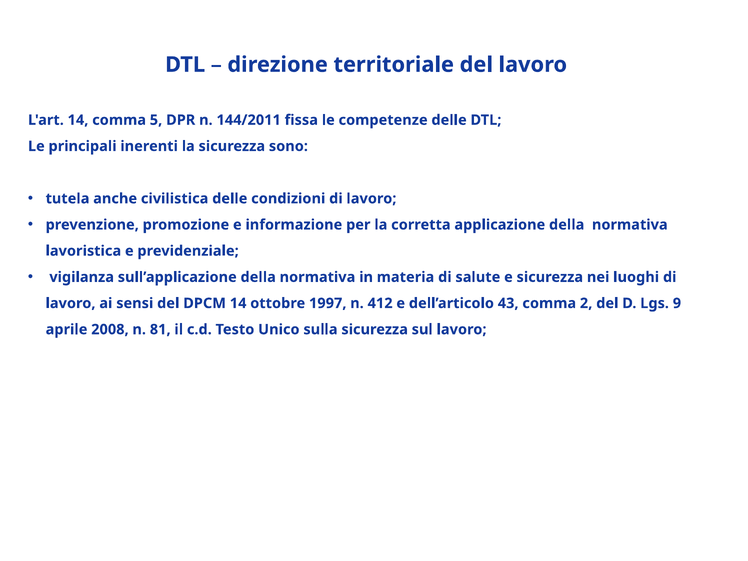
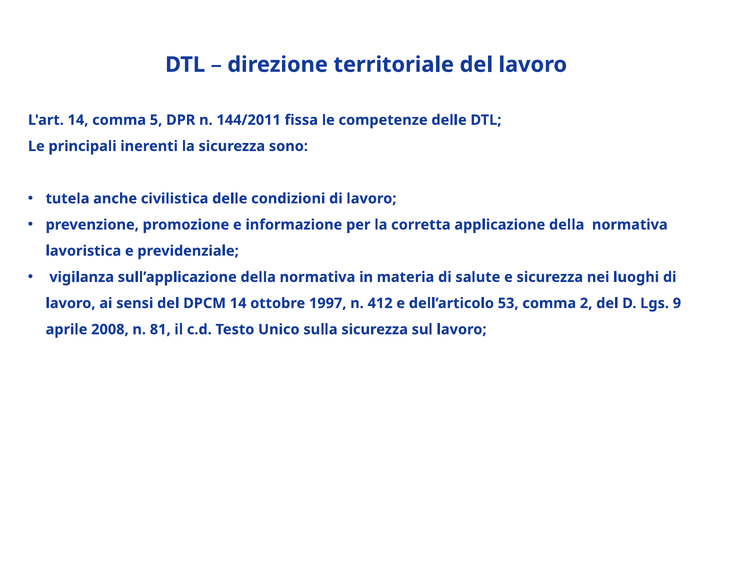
43: 43 -> 53 (508, 303)
